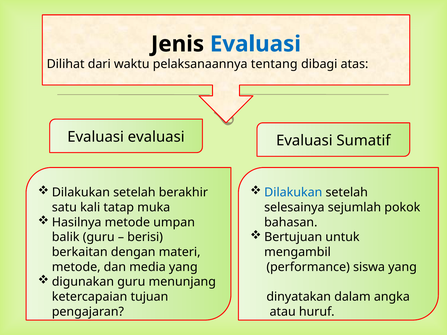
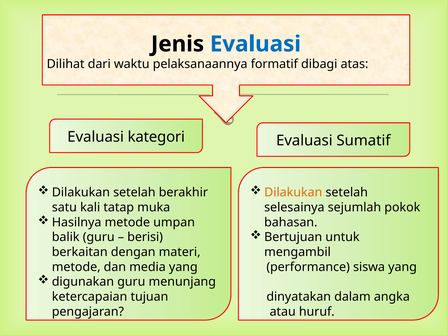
tentang: tentang -> formatif (274, 64)
evaluasi: evaluasi -> kategori (156, 137)
Dilakukan colour: blue -> orange (293, 193)
